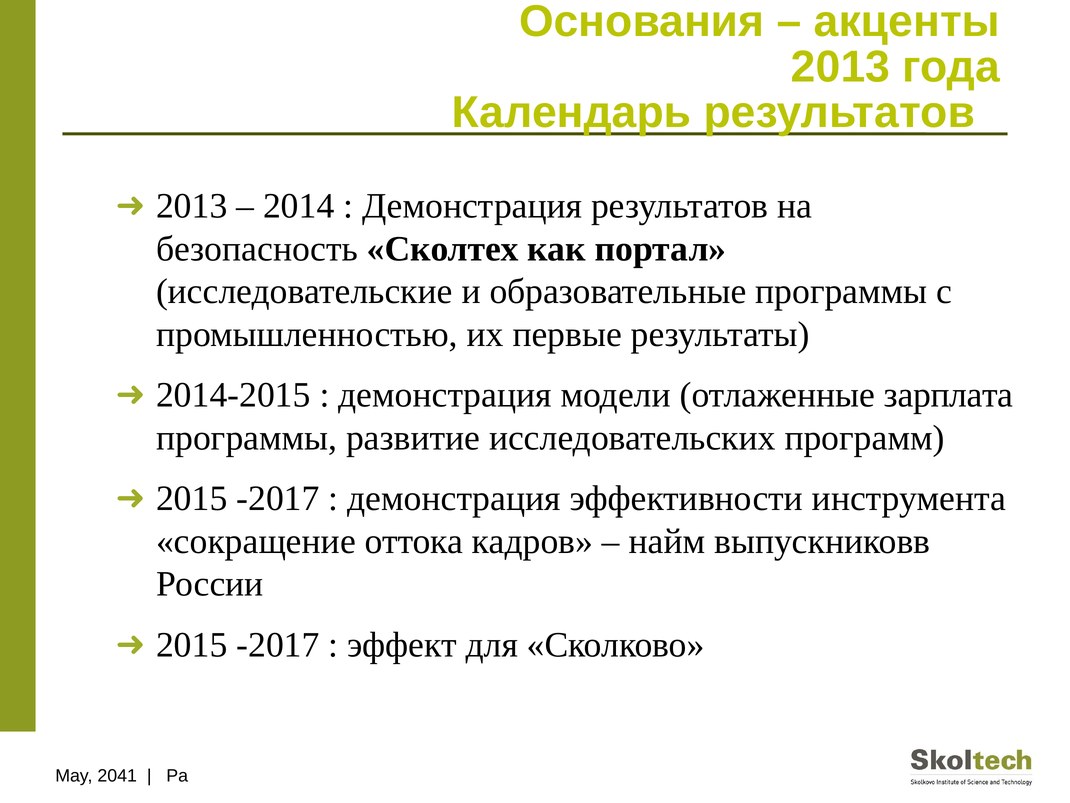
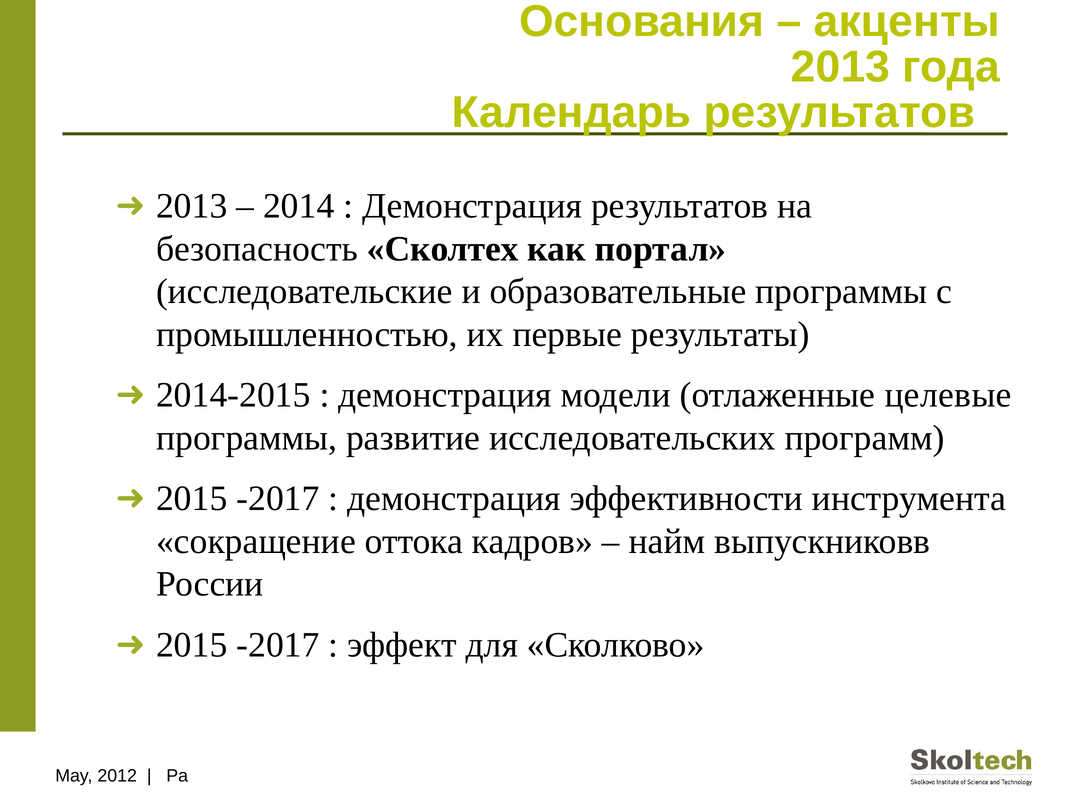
зарплата: зарплата -> целевые (948, 395)
2041: 2041 -> 2012 (117, 775)
